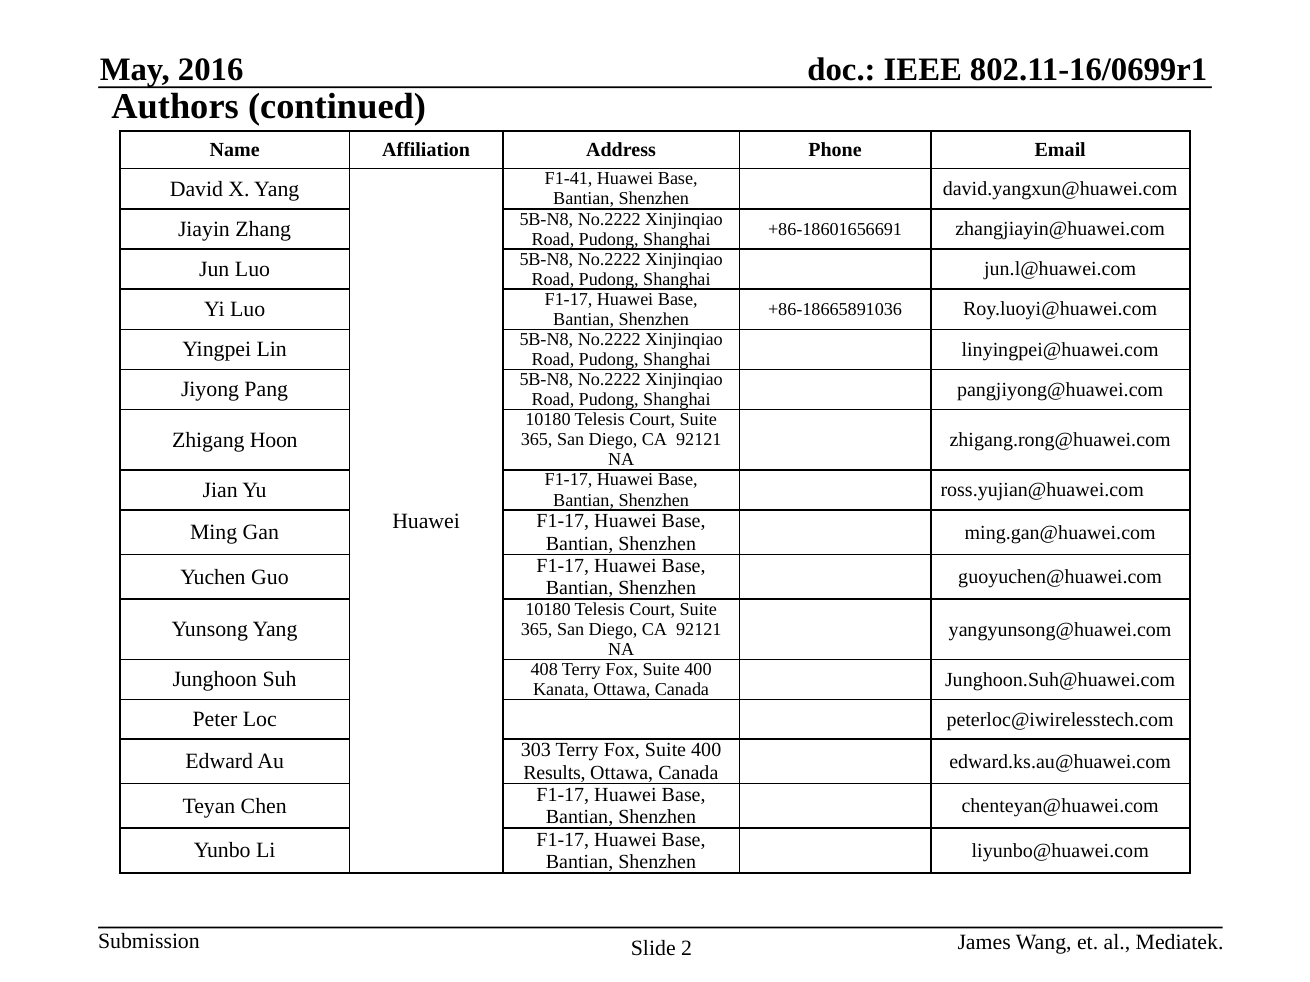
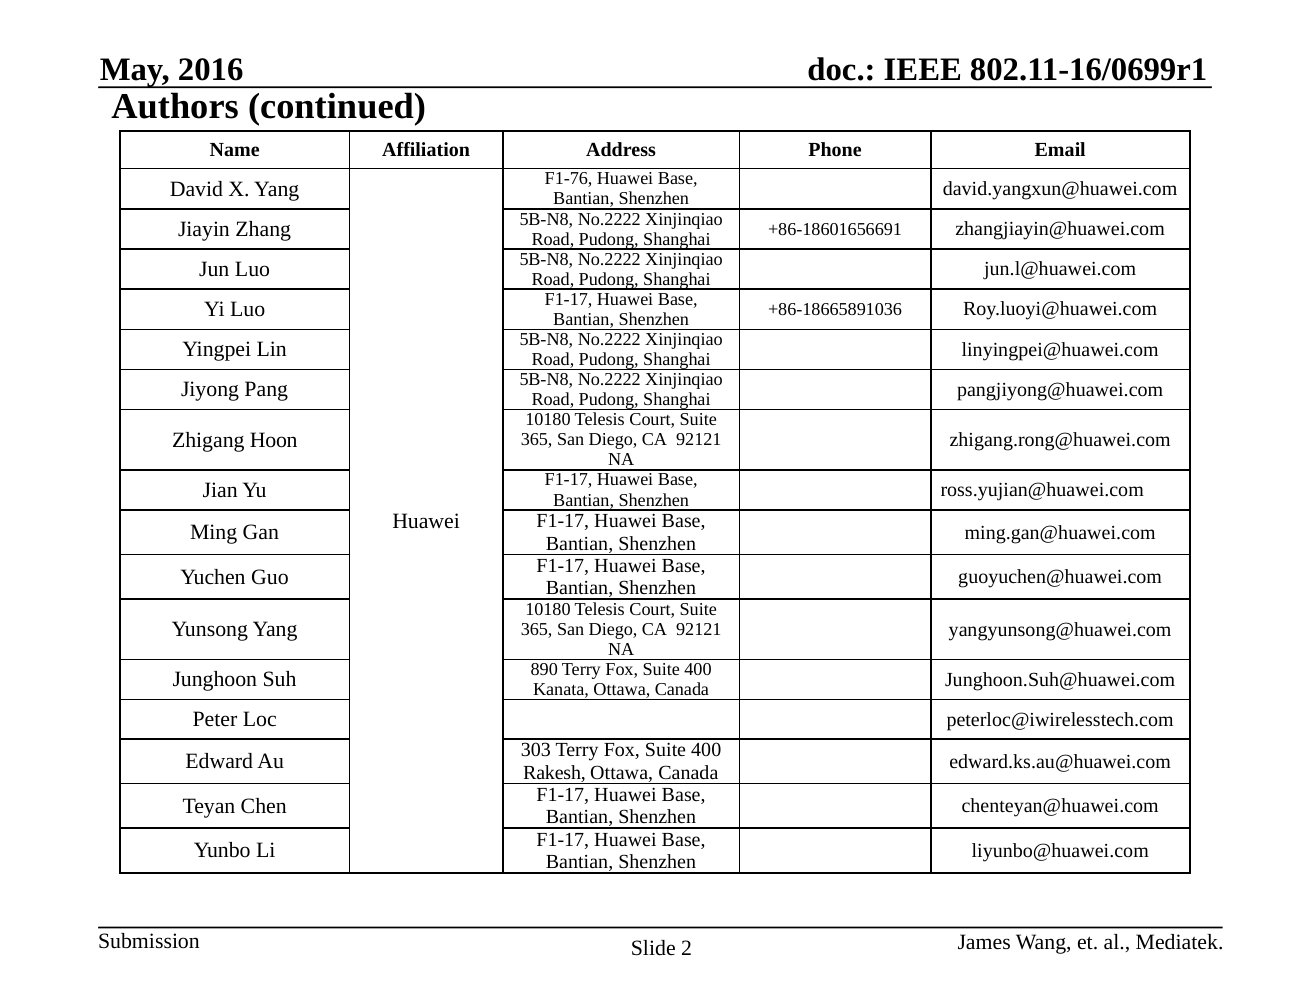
F1-41: F1-41 -> F1-76 (569, 179)
408: 408 -> 890 (544, 670)
Results: Results -> Rakesh (554, 773)
